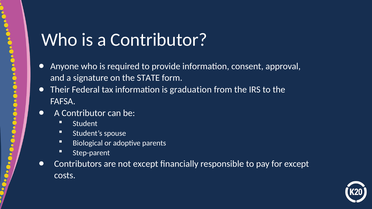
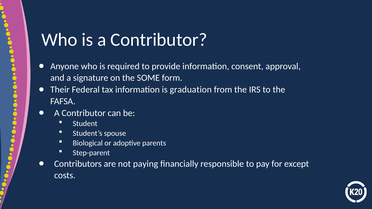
STATE: STATE -> SOME (148, 78)
not except: except -> paying (146, 164)
